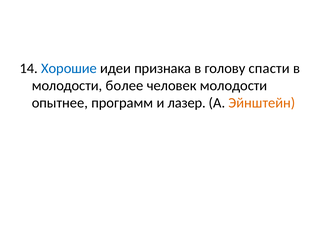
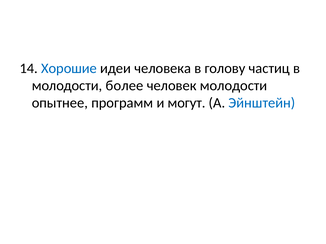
признака: признака -> человека (163, 68)
спасти: спасти -> частиц (269, 68)
лазер: лазер -> могут (187, 103)
Эйнштейн colour: orange -> blue (262, 103)
